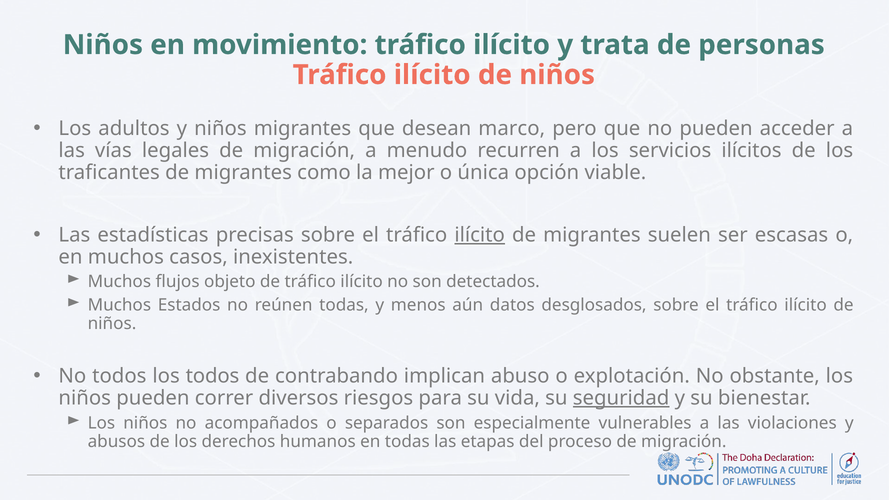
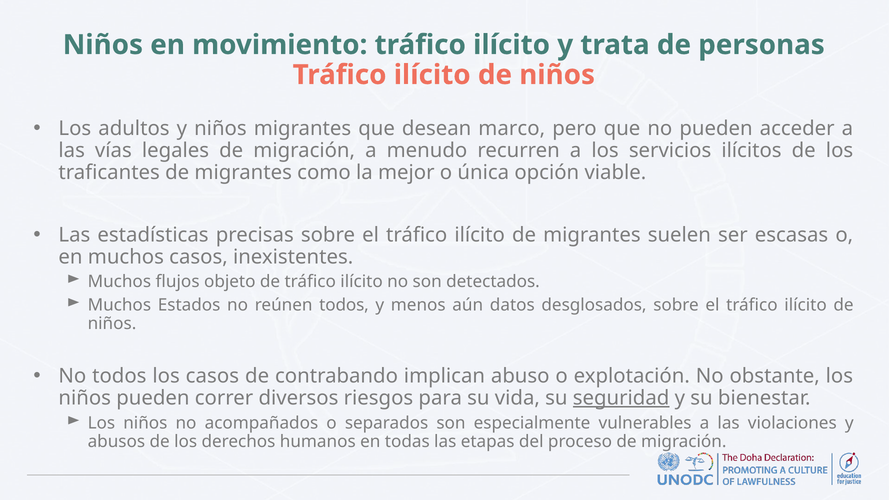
ilícito underline: present -> none (480, 235)
reúnen todas: todas -> todos (344, 305)
los todos: todos -> casos (212, 376)
